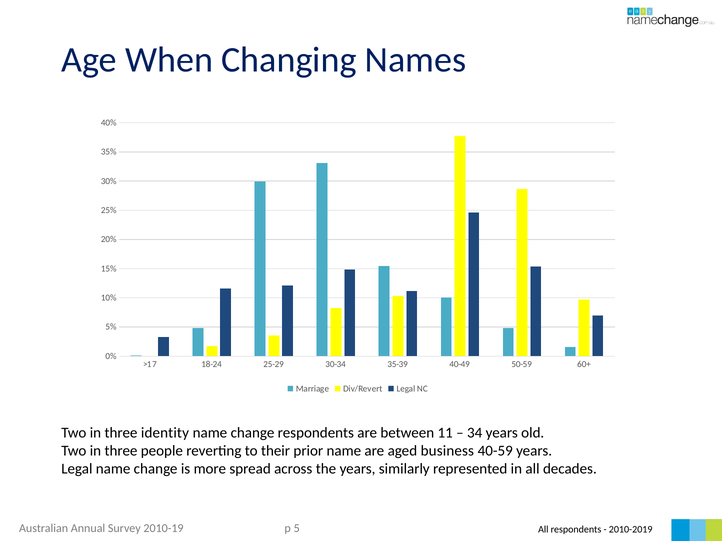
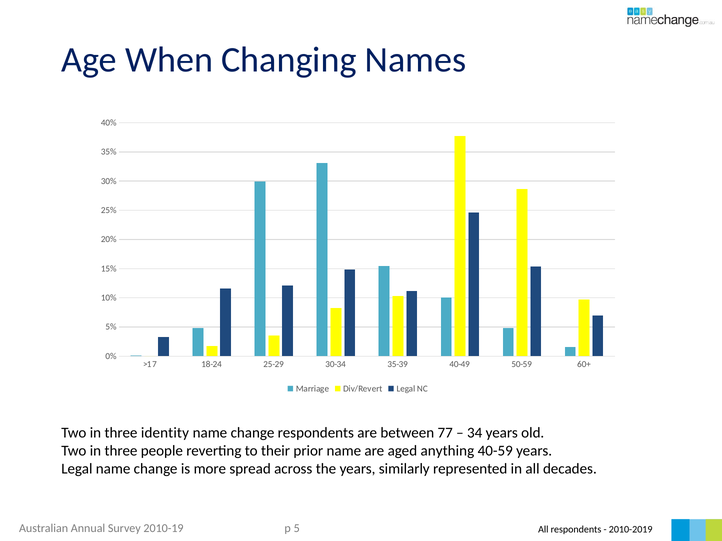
11: 11 -> 77 (445, 433)
business: business -> anything (447, 451)
